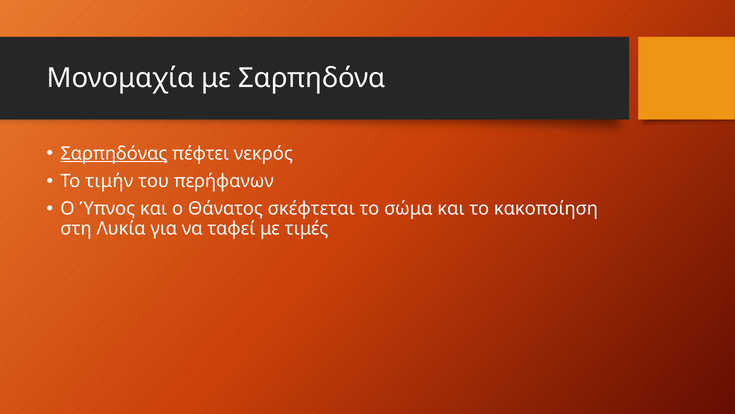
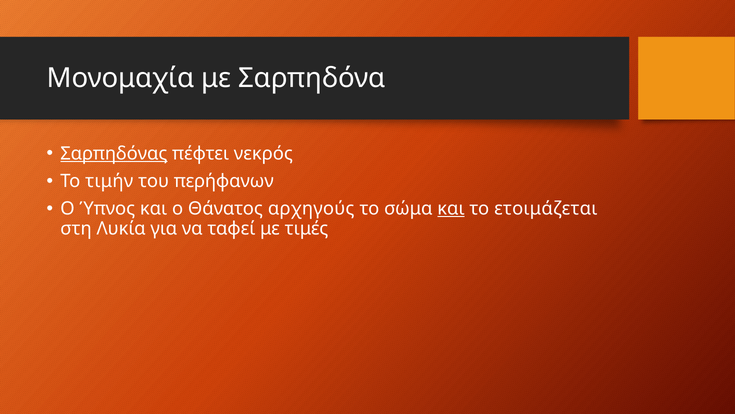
σκέφτεται: σκέφτεται -> αρχηγούς (311, 208)
και underline: none -> present (451, 208)
κακοποίηση: κακοποίηση -> ετοιμάζεται (546, 208)
